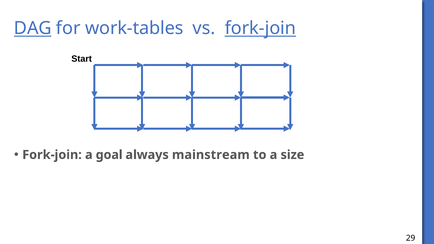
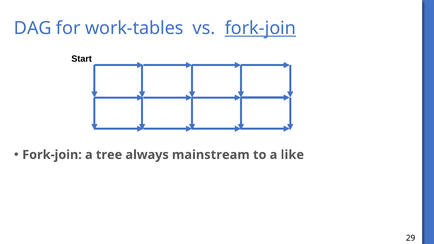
DAG underline: present -> none (33, 28)
goal: goal -> tree (109, 155)
size: size -> like (292, 155)
